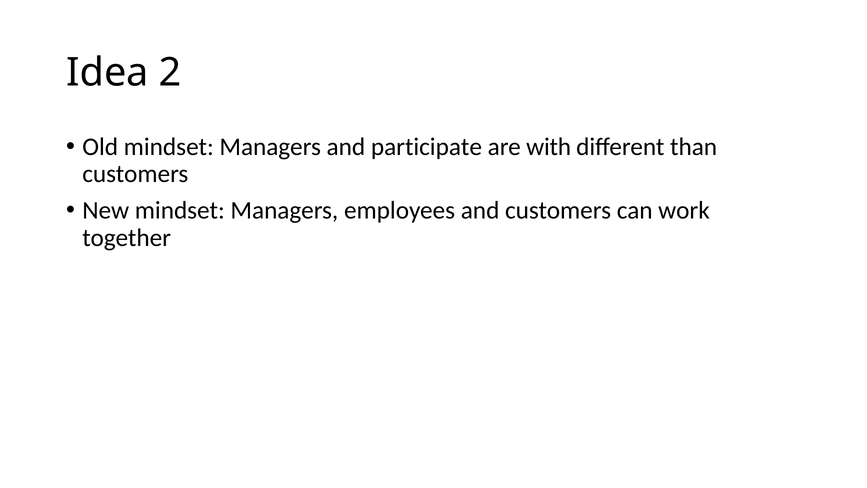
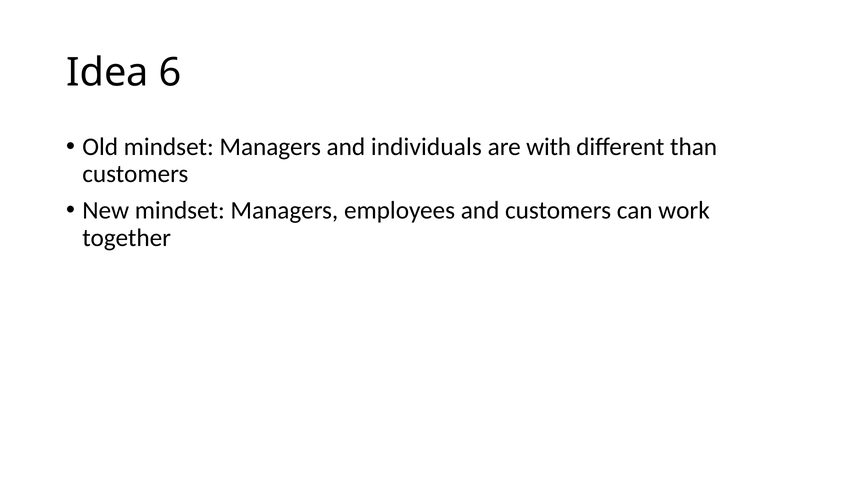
2: 2 -> 6 (170, 73)
participate: participate -> individuals (426, 147)
